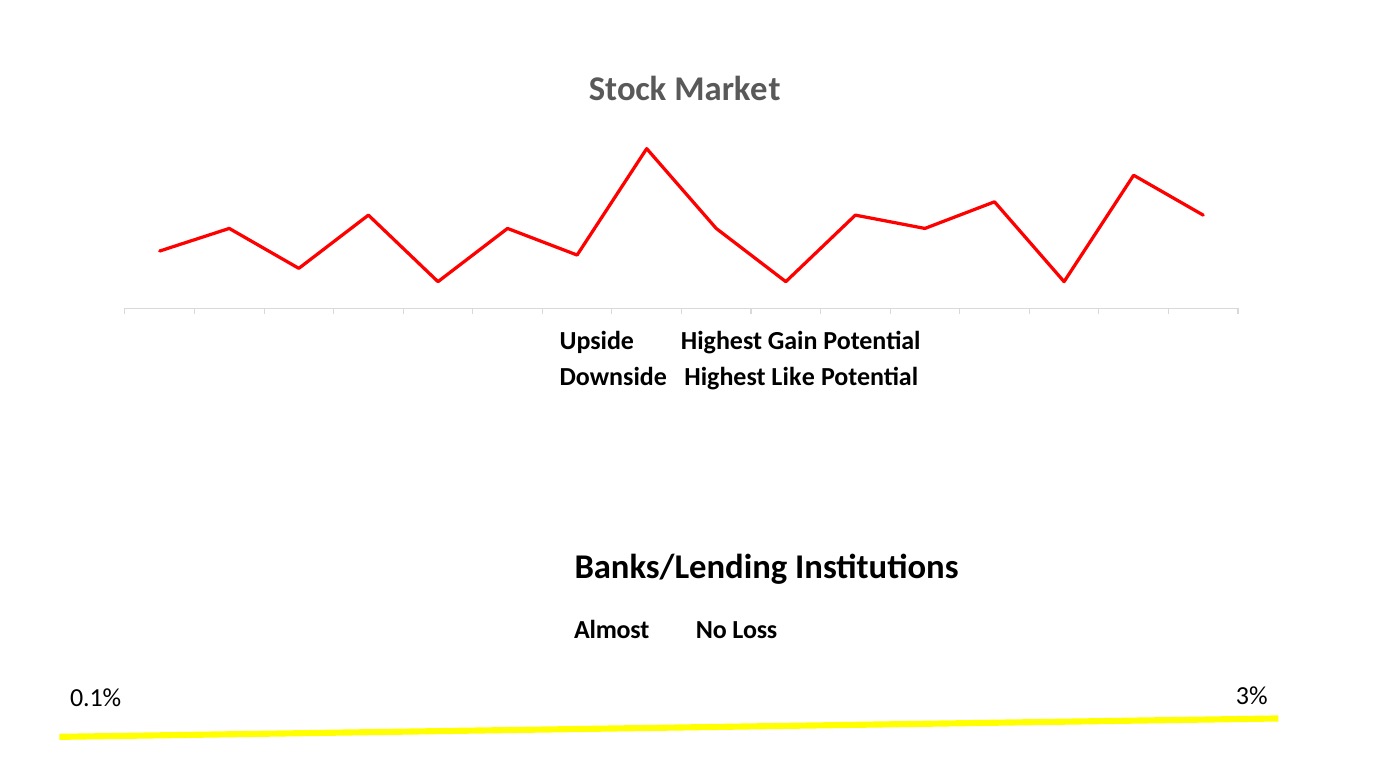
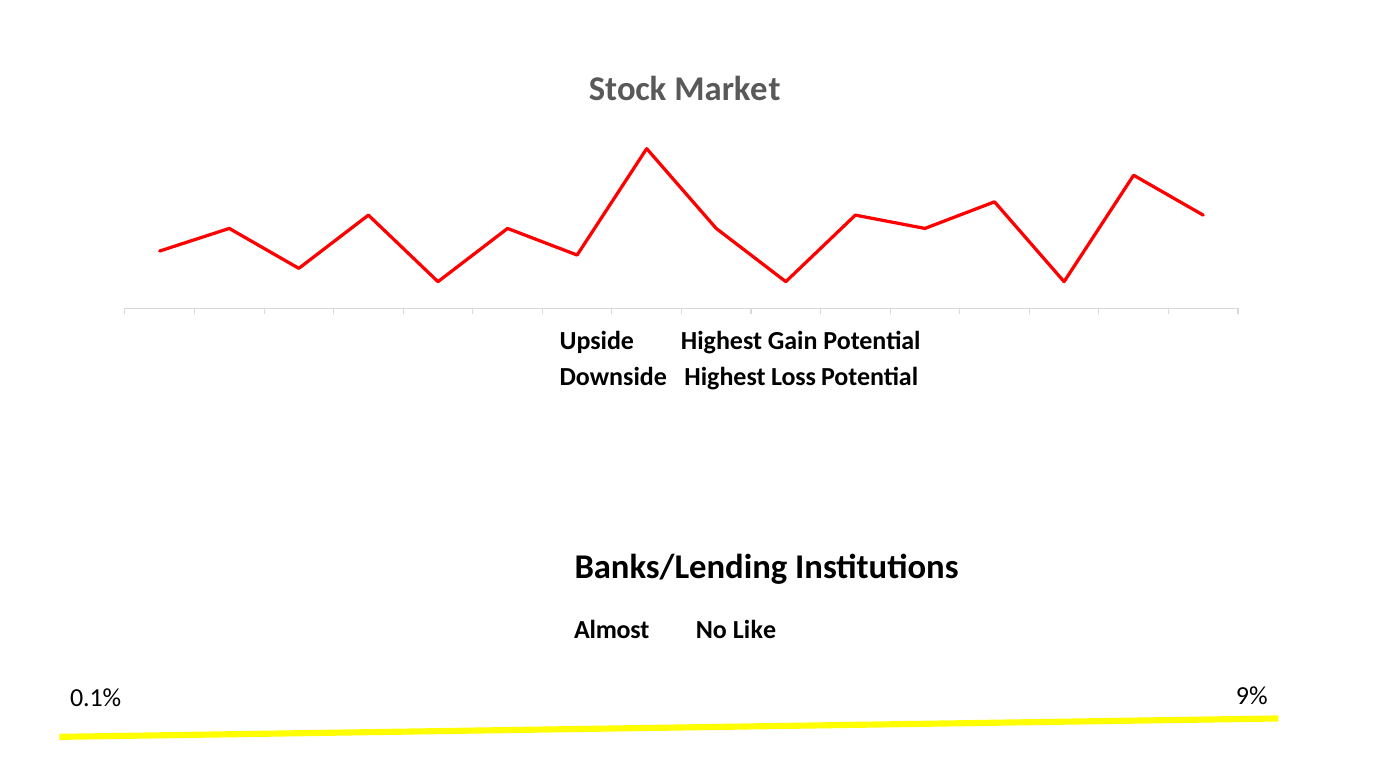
Like: Like -> Loss (793, 377)
Loss: Loss -> Like (755, 630)
3%: 3% -> 9% (1252, 696)
